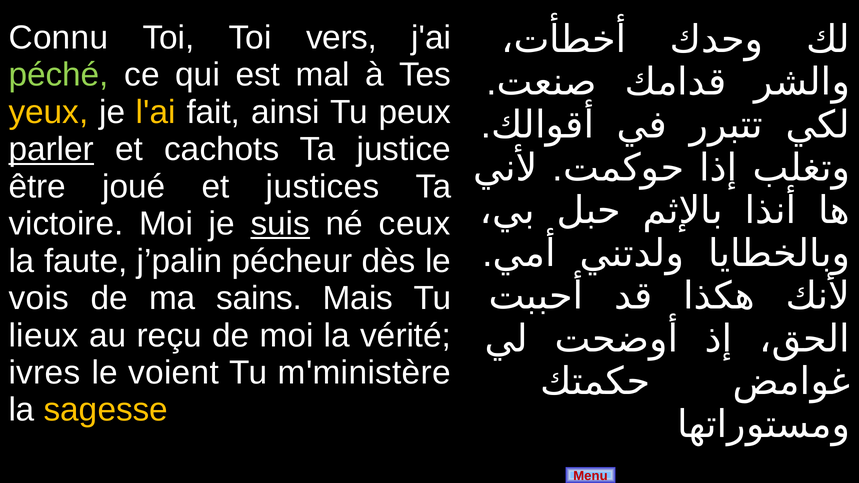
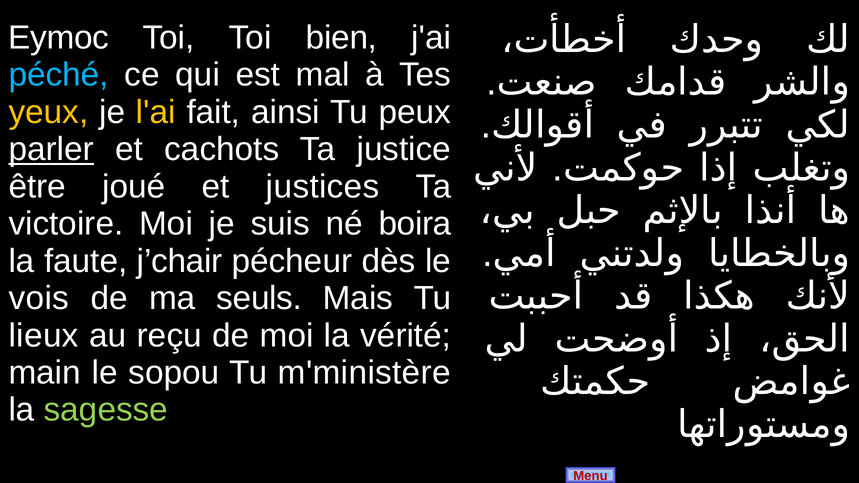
Connu: Connu -> Eymoc (59, 38)
vers: vers -> bien (342, 38)
péché colour: light green -> light blue (59, 75)
suis underline: present -> none (280, 224)
ceux: ceux -> boira (415, 224)
j’palin: j’palin -> j’chair (180, 261)
sains: sains -> seuls (259, 298)
ivres: ivres -> main (45, 373)
voient: voient -> sopou (174, 373)
sagesse colour: yellow -> light green (106, 410)
